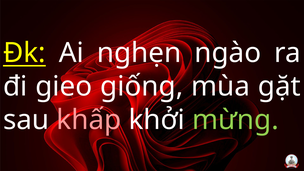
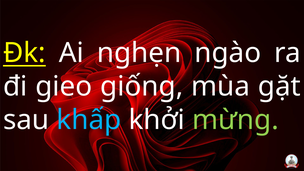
khấp colour: pink -> light blue (89, 120)
